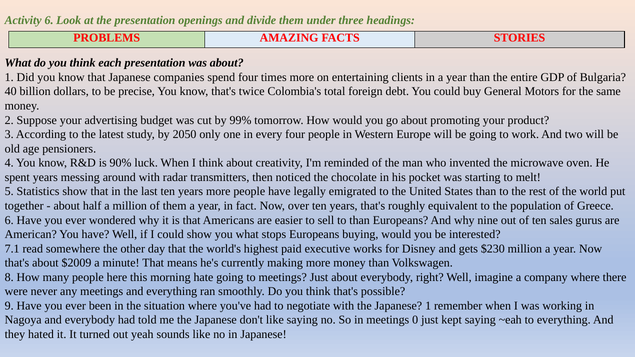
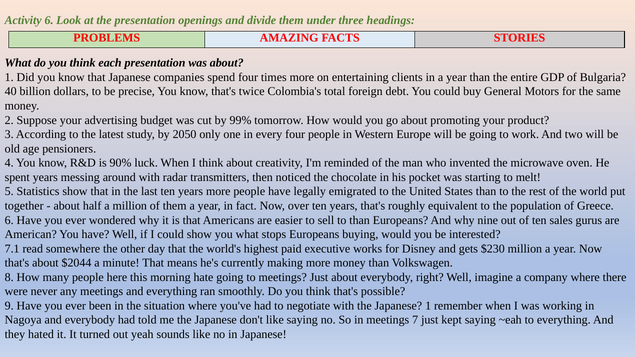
$2009: $2009 -> $2044 (76, 263)
0: 0 -> 7 (415, 320)
